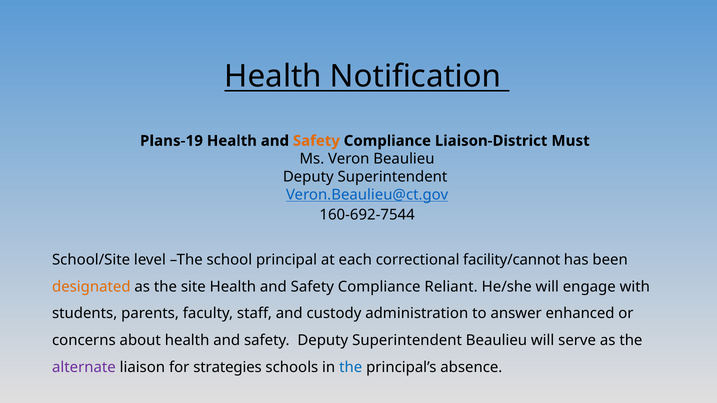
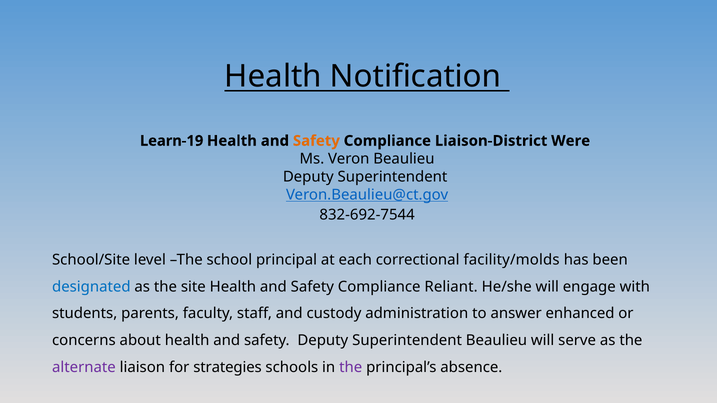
Plans-19: Plans-19 -> Learn-19 (172, 141)
Must: Must -> Were (571, 141)
160-692-7544: 160-692-7544 -> 832-692-7544 (367, 215)
facility/cannot: facility/cannot -> facility/molds (512, 260)
designated colour: orange -> blue (91, 287)
the colour: blue -> purple (351, 368)
